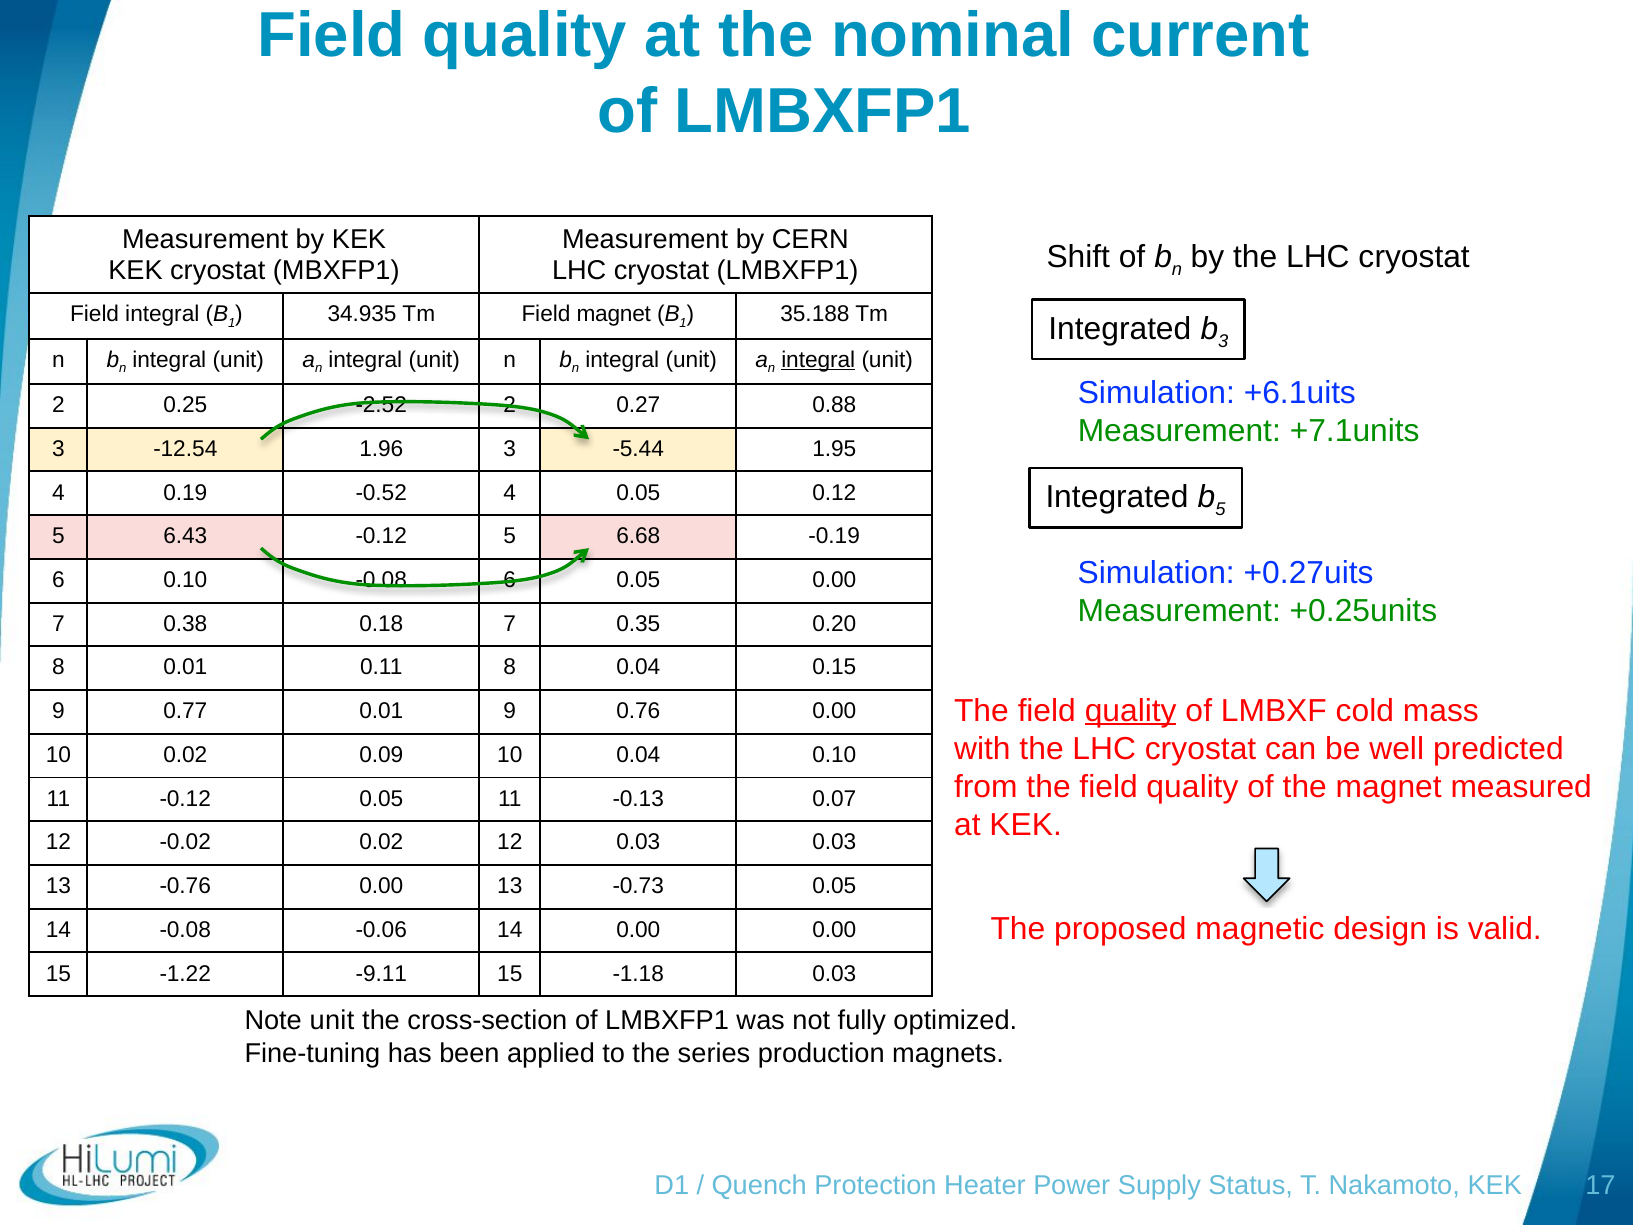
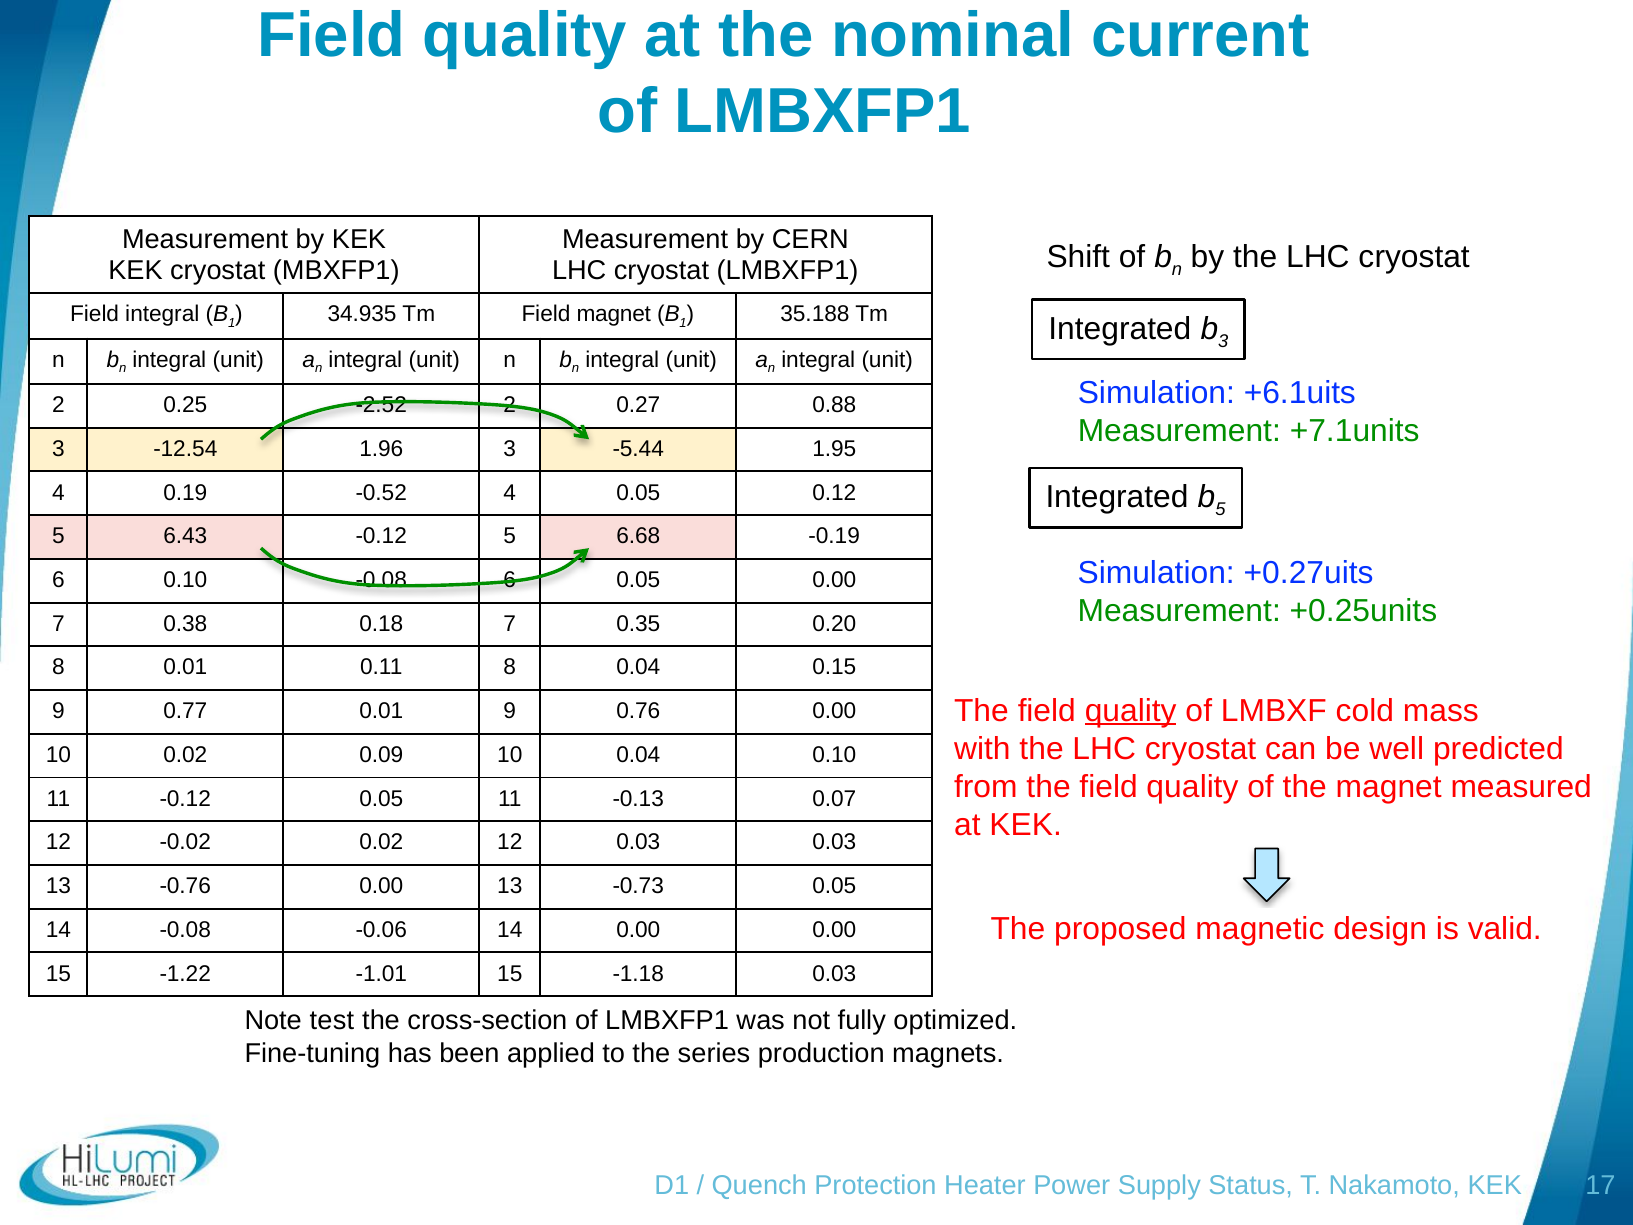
integral underline: present -> none (818, 360)
-9.11: -9.11 -> -1.01 (381, 973)
Note unit: unit -> test (332, 1021)
